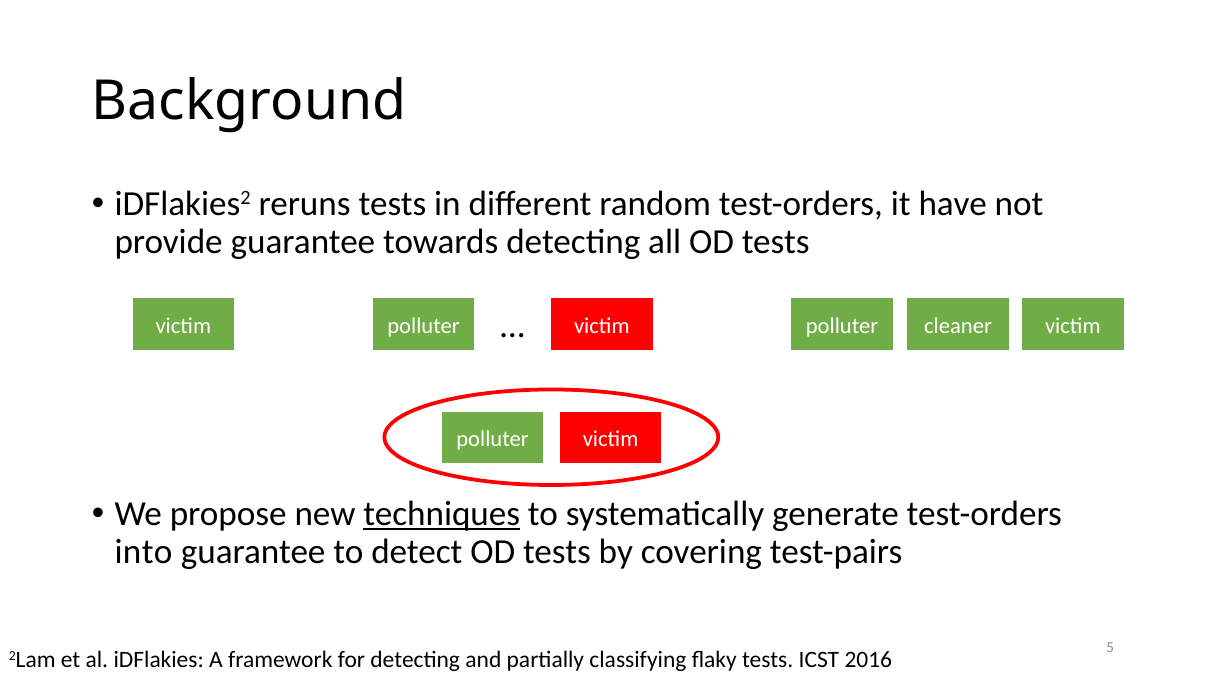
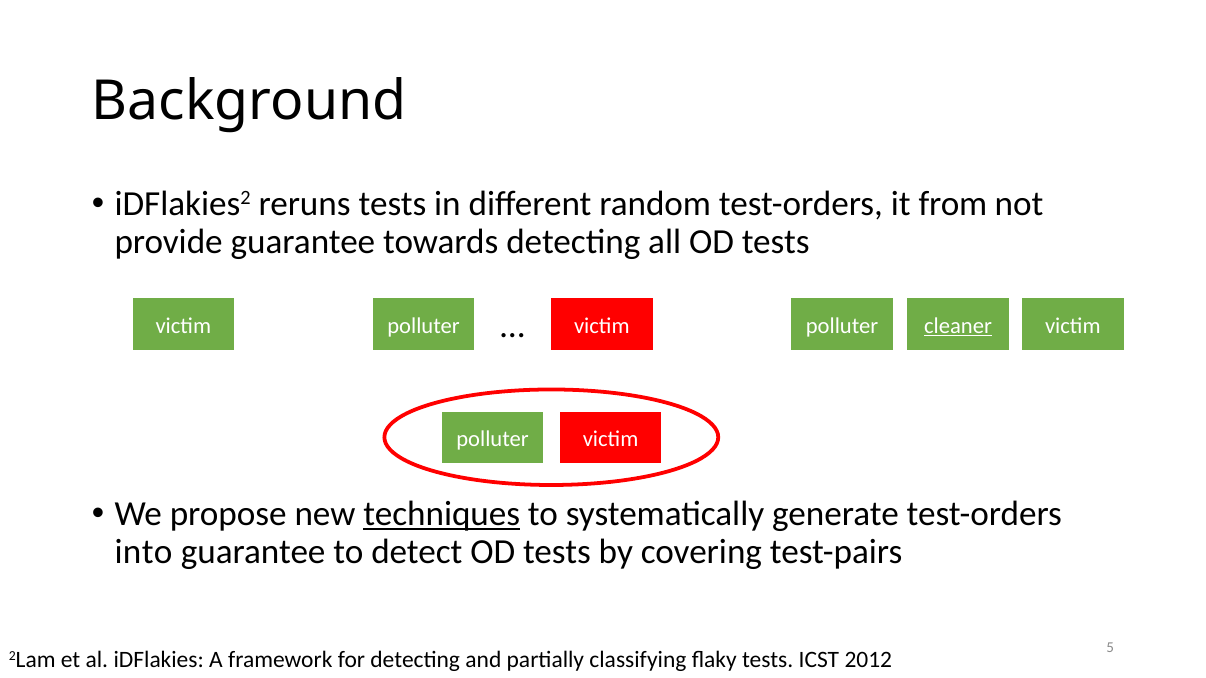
have: have -> from (953, 204)
cleaner underline: none -> present (958, 326)
2016: 2016 -> 2012 (868, 660)
